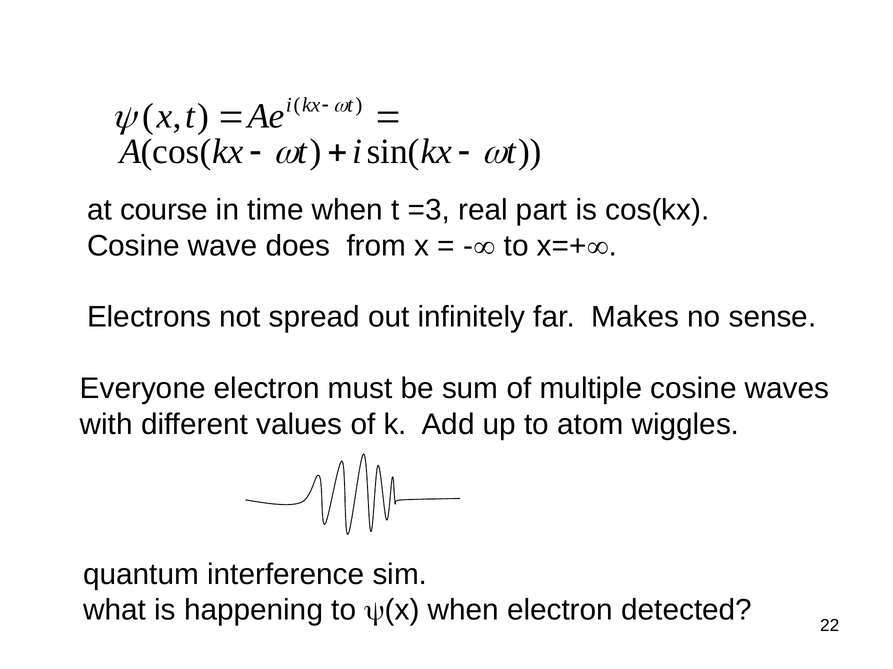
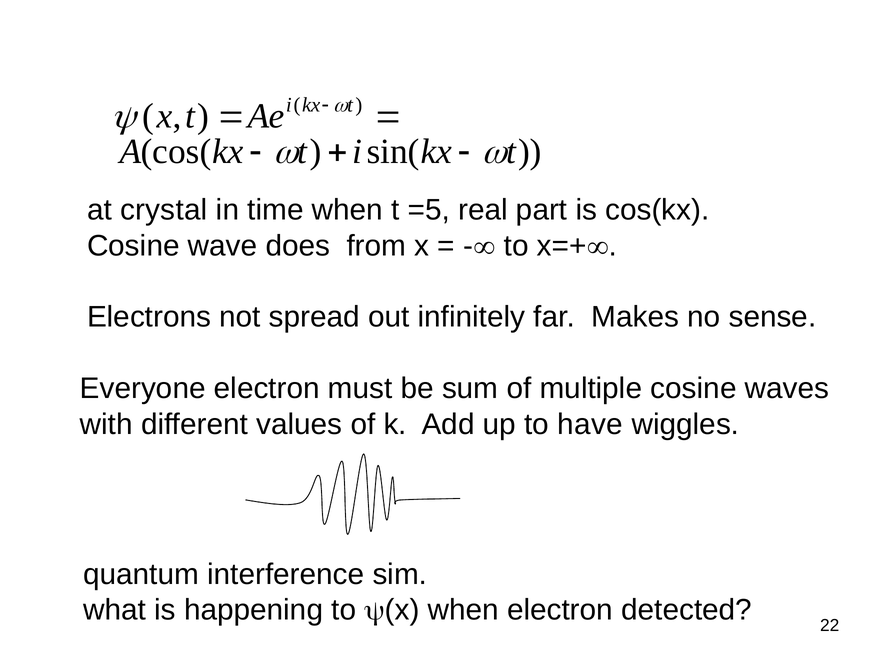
course: course -> crystal (164, 210)
=3: =3 -> =5 (429, 210)
atom: atom -> have (590, 425)
